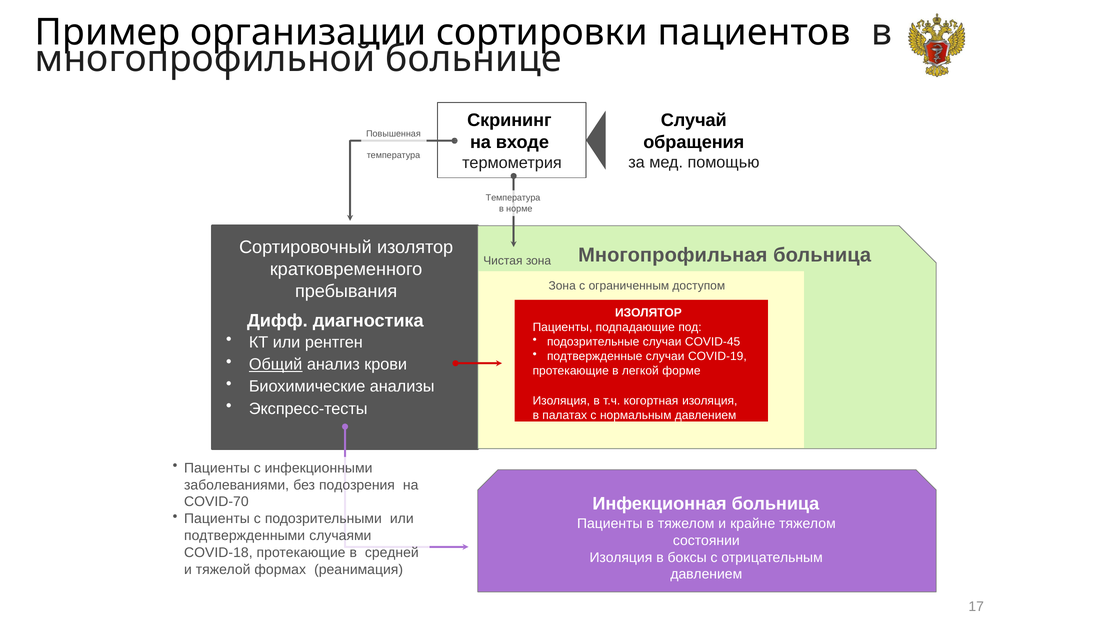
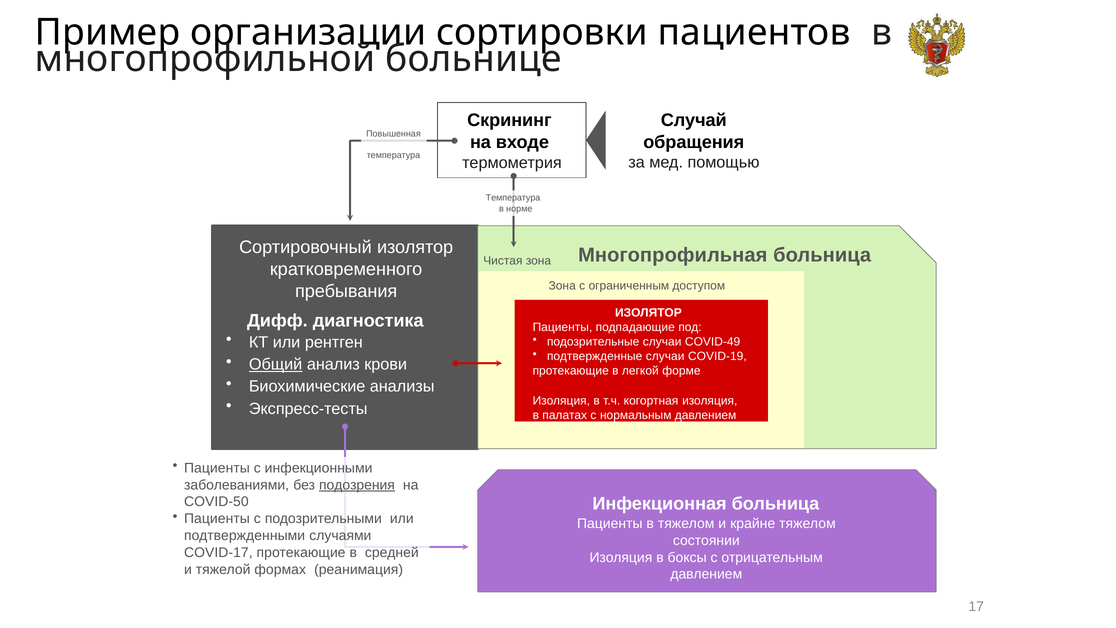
COVID-45: COVID-45 -> COVID-49 (713, 342)
подозрения underline: none -> present (357, 485)
COVID-70: COVID-70 -> COVID-50 (216, 502)
COVID-18: COVID-18 -> COVID-17 (218, 552)
